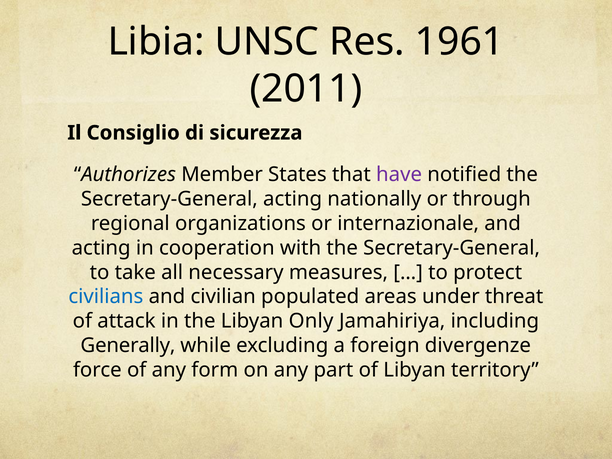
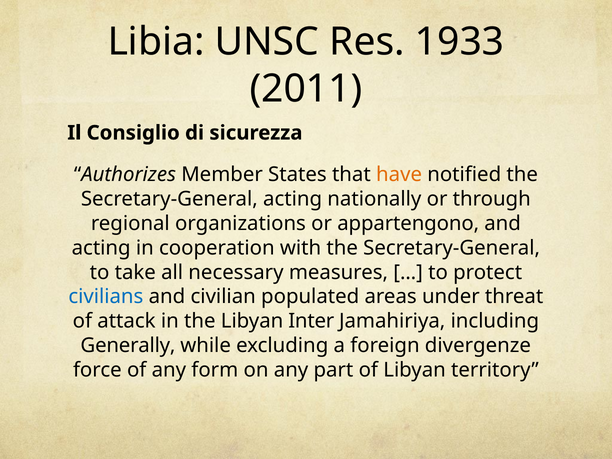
1961: 1961 -> 1933 (460, 42)
have colour: purple -> orange (399, 174)
internazionale: internazionale -> appartengono (408, 223)
Only: Only -> Inter (311, 321)
